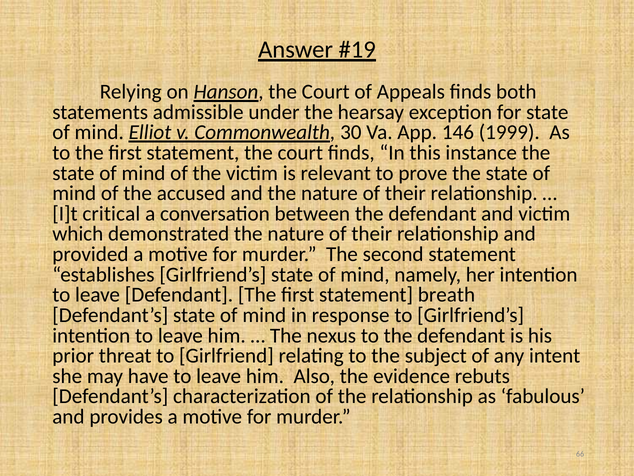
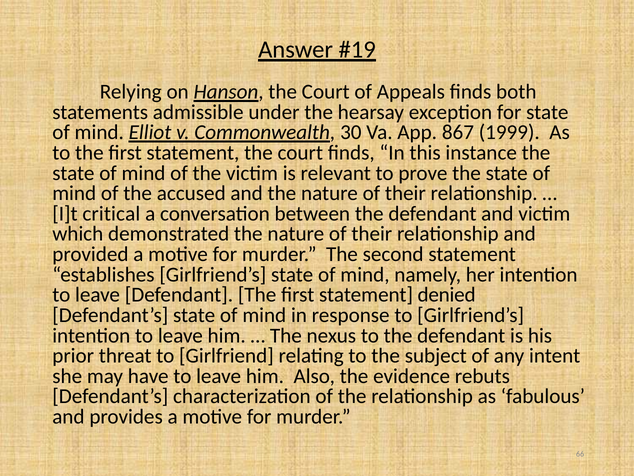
146: 146 -> 867 (458, 132)
breath: breath -> denied (447, 295)
